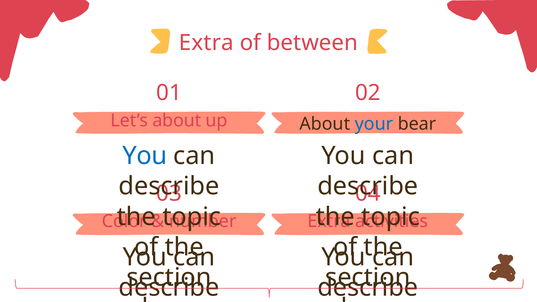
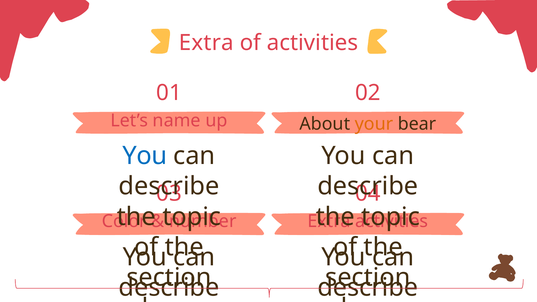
of between: between -> activities (312, 43)
Let’s about: about -> name (177, 121)
your colour: blue -> orange (374, 124)
